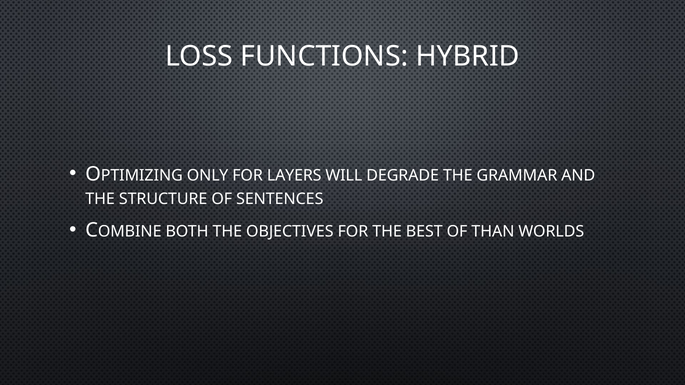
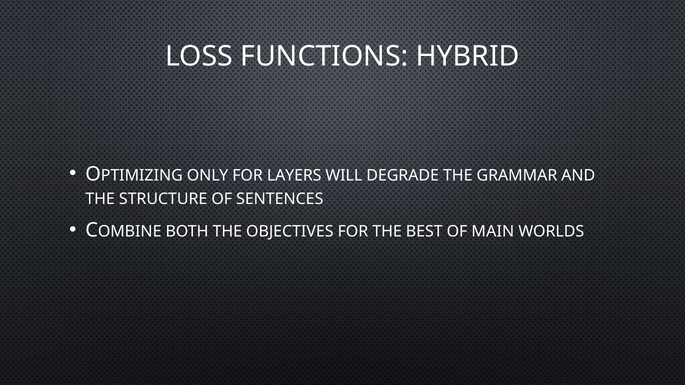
THAN: THAN -> MAIN (493, 232)
